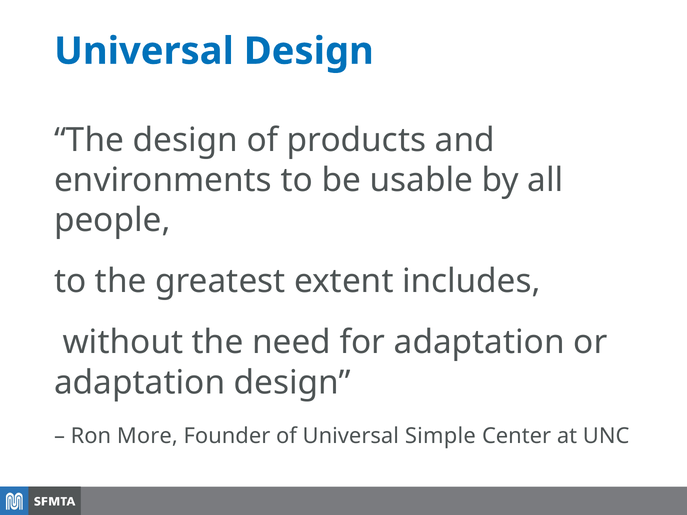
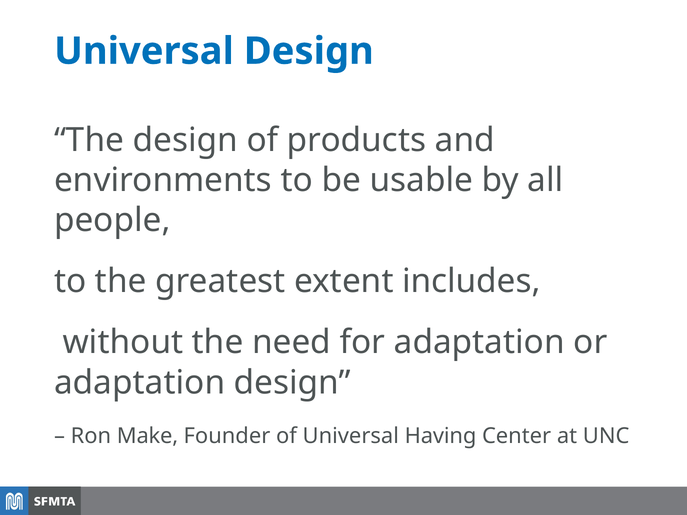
More: More -> Make (147, 436)
Simple: Simple -> Having (441, 436)
